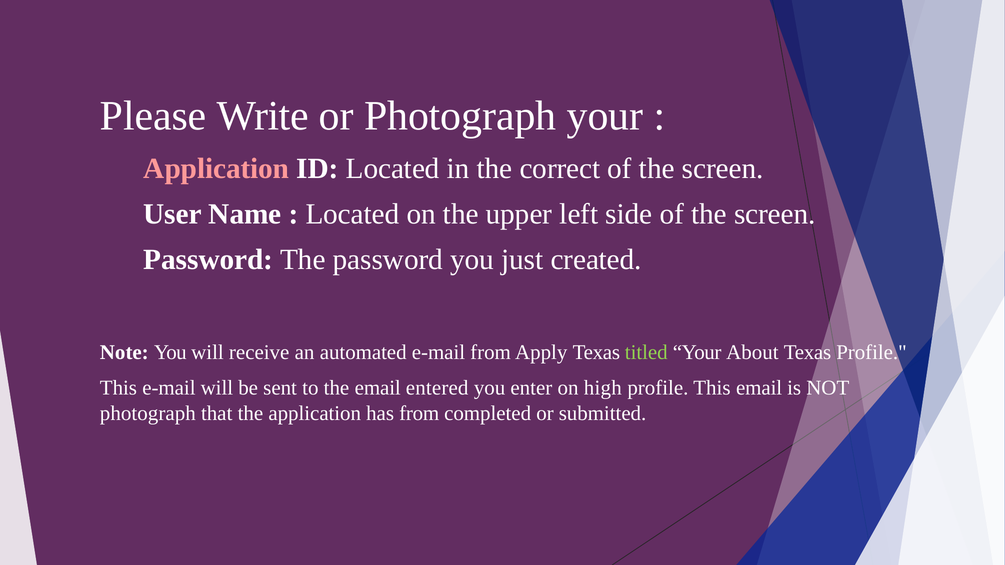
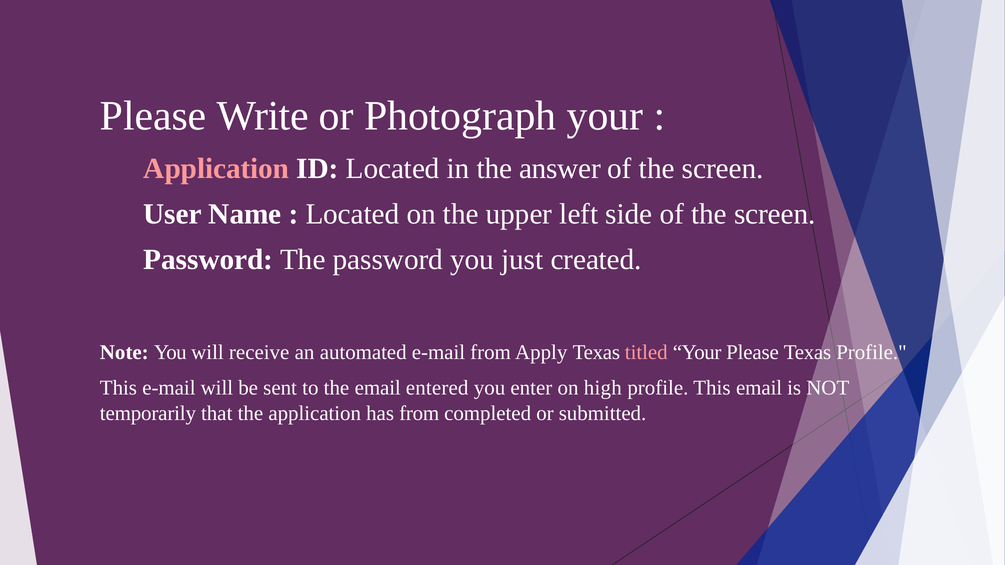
correct: correct -> answer (560, 169)
titled colour: light green -> pink (646, 353)
Your About: About -> Please (752, 353)
photograph: photograph -> temporarily (148, 413)
